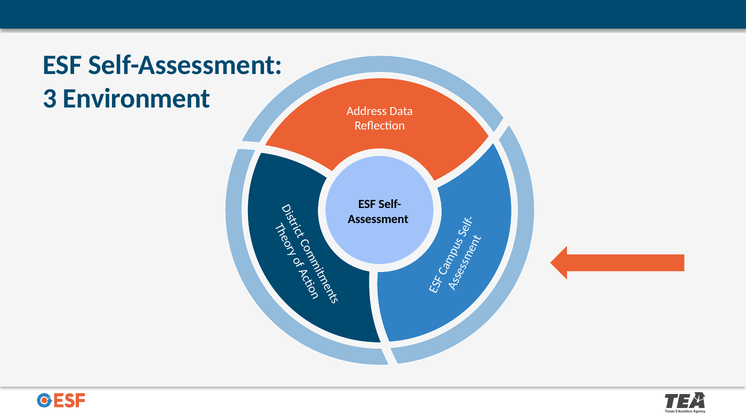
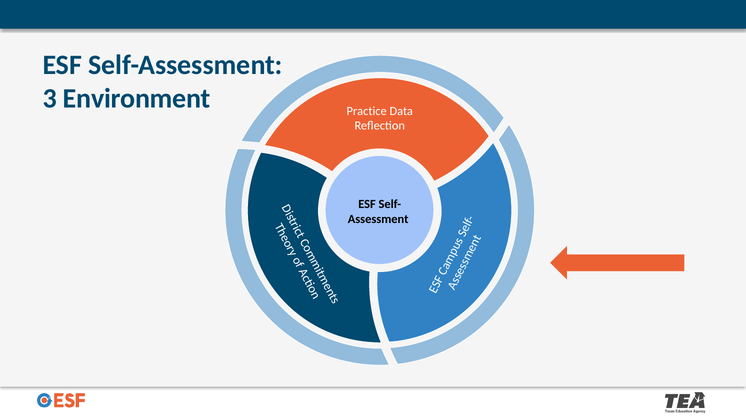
Address: Address -> Practice (367, 111)
